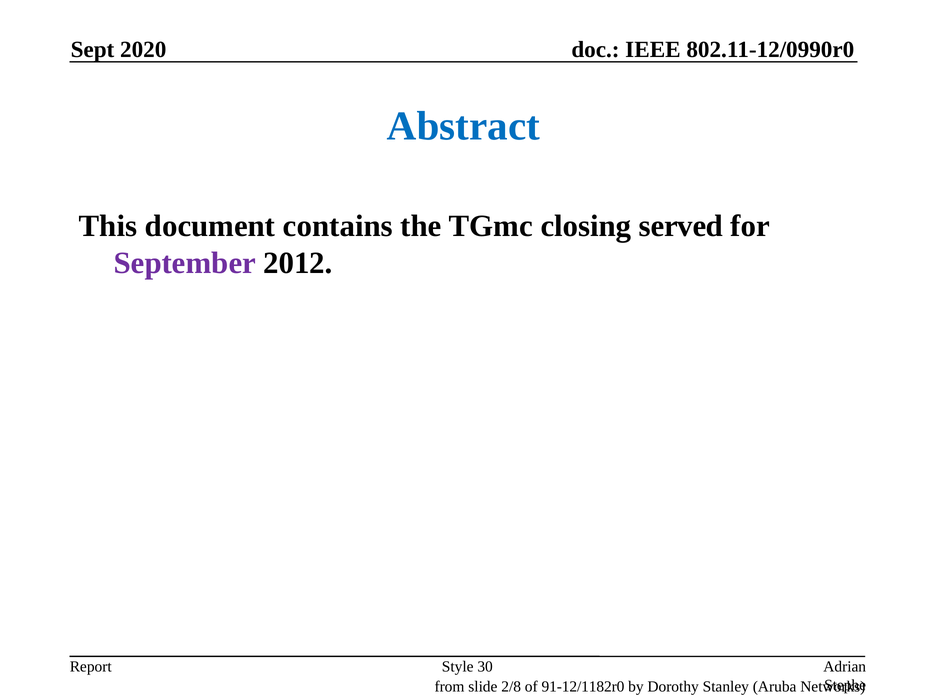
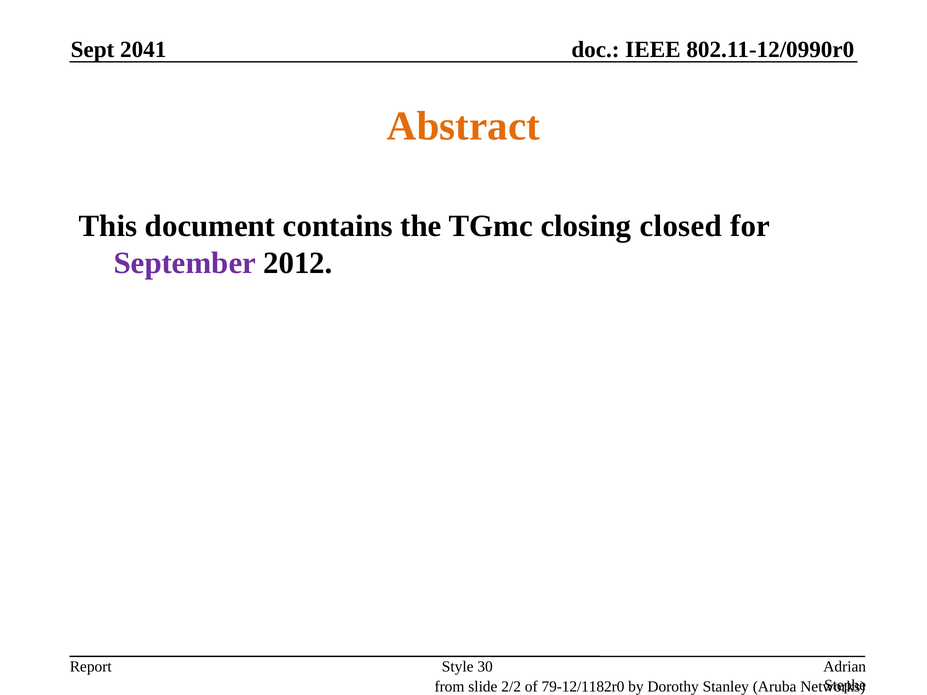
2020: 2020 -> 2041 (143, 49)
Abstract colour: blue -> orange (463, 126)
served: served -> closed (681, 226)
2/8: 2/8 -> 2/2 (511, 687)
91-12/1182r0: 91-12/1182r0 -> 79-12/1182r0 (583, 687)
